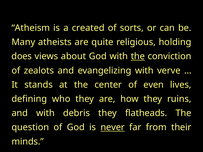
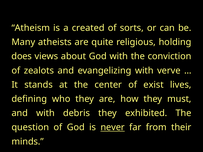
the underline: present -> none (138, 56)
even: even -> exist (154, 85)
ruins: ruins -> must (179, 99)
flatheads: flatheads -> exhibited (146, 113)
